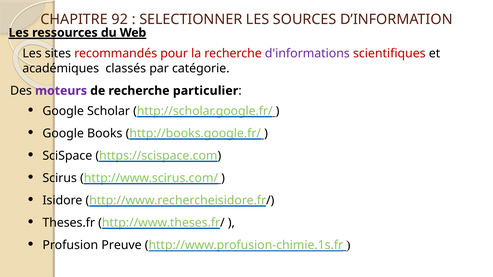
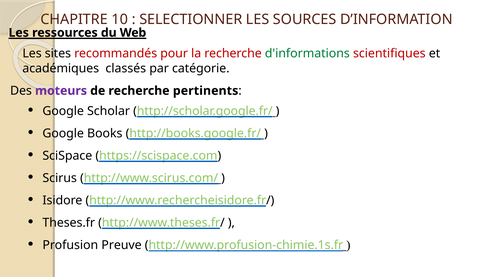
92: 92 -> 10 (120, 19)
d'informations colour: purple -> green (307, 54)
particulier: particulier -> pertinents (206, 91)
